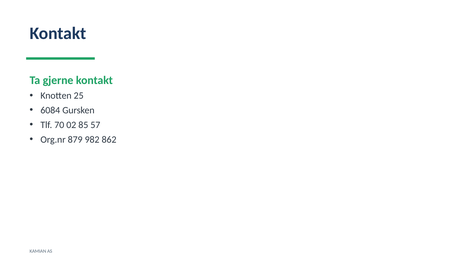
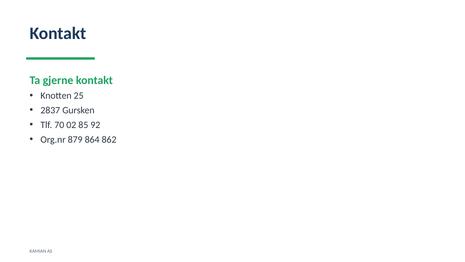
6084: 6084 -> 2837 (50, 110)
57: 57 -> 92 (95, 125)
982: 982 -> 864 (92, 139)
